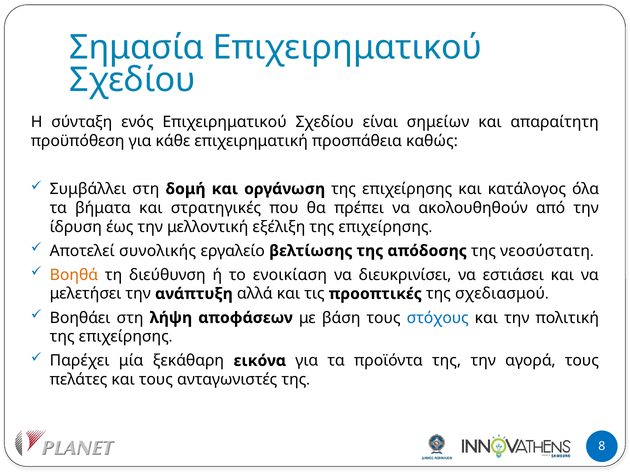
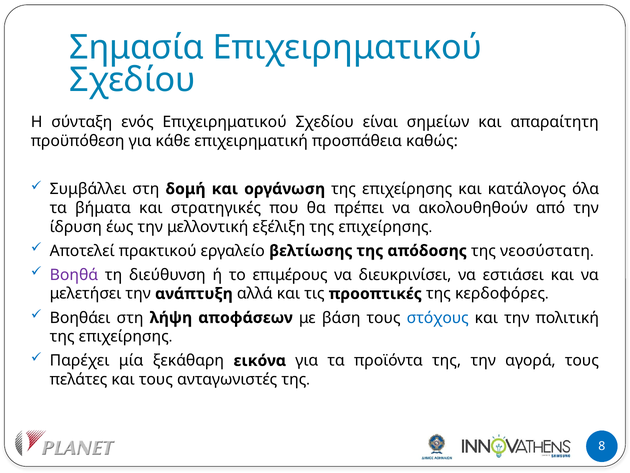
συνολικής: συνολικής -> πρακτικού (158, 251)
Βοηθά colour: orange -> purple (74, 275)
ενοικίαση: ενοικίαση -> επιμέρους (290, 275)
σχεδιασμού: σχεδιασμού -> κερδοφόρες (500, 293)
